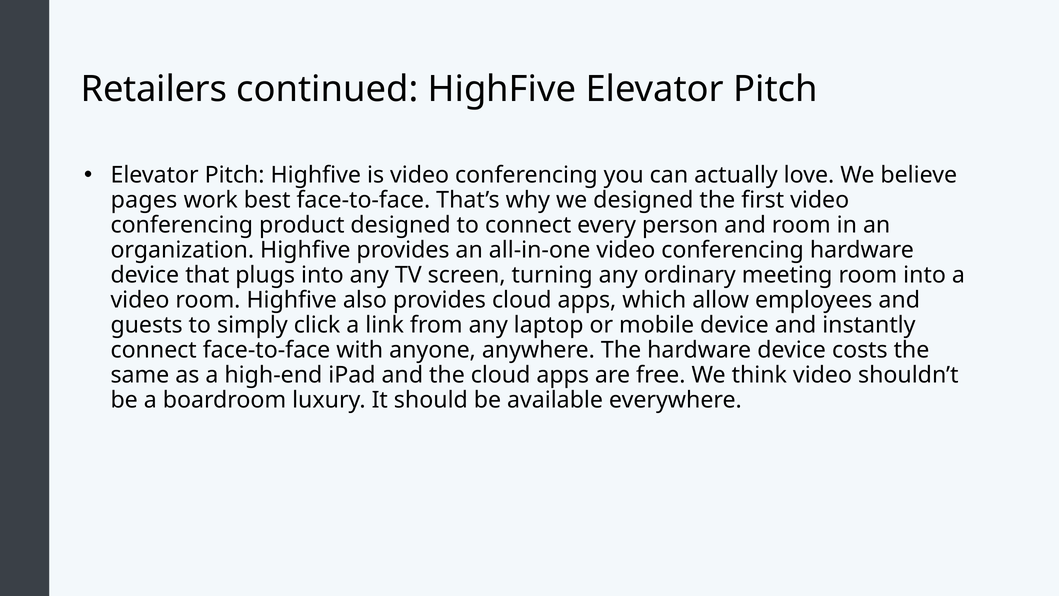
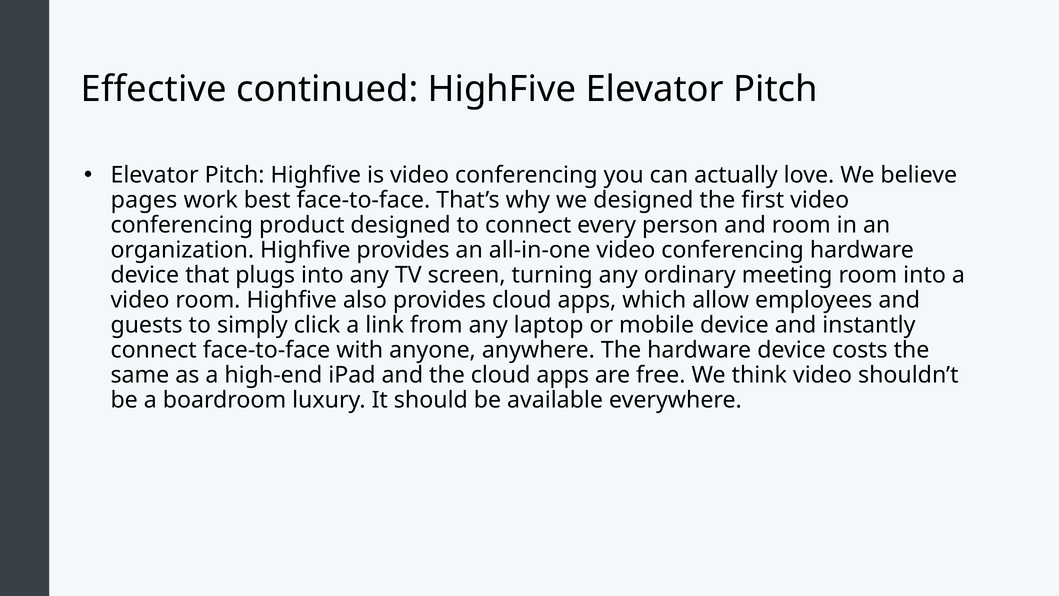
Retailers: Retailers -> Effective (154, 89)
